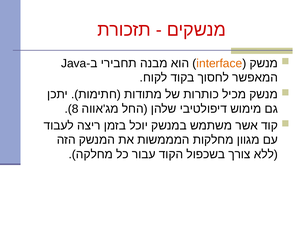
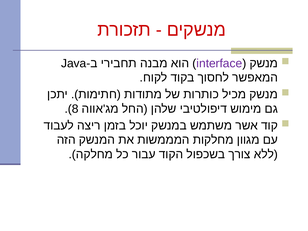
interface colour: orange -> purple (219, 63)
